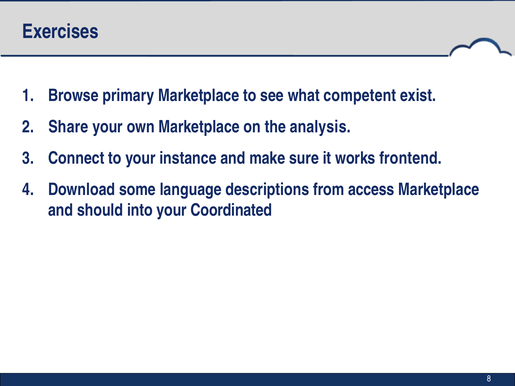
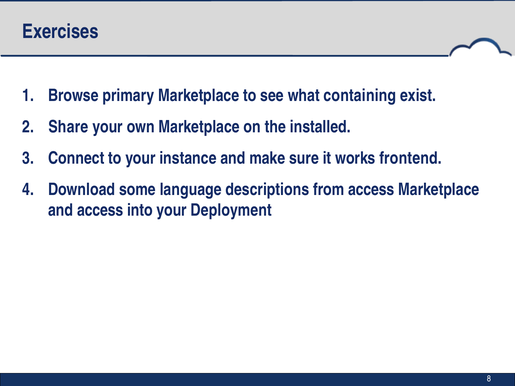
competent: competent -> containing (360, 96)
analysis: analysis -> installed (320, 127)
and should: should -> access (100, 210)
Coordinated: Coordinated -> Deployment (231, 210)
